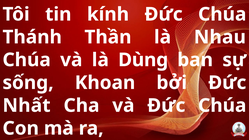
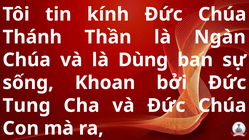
Nhau: Nhau -> Ngàn (220, 37)
Nhất: Nhất -> Tung (27, 106)
